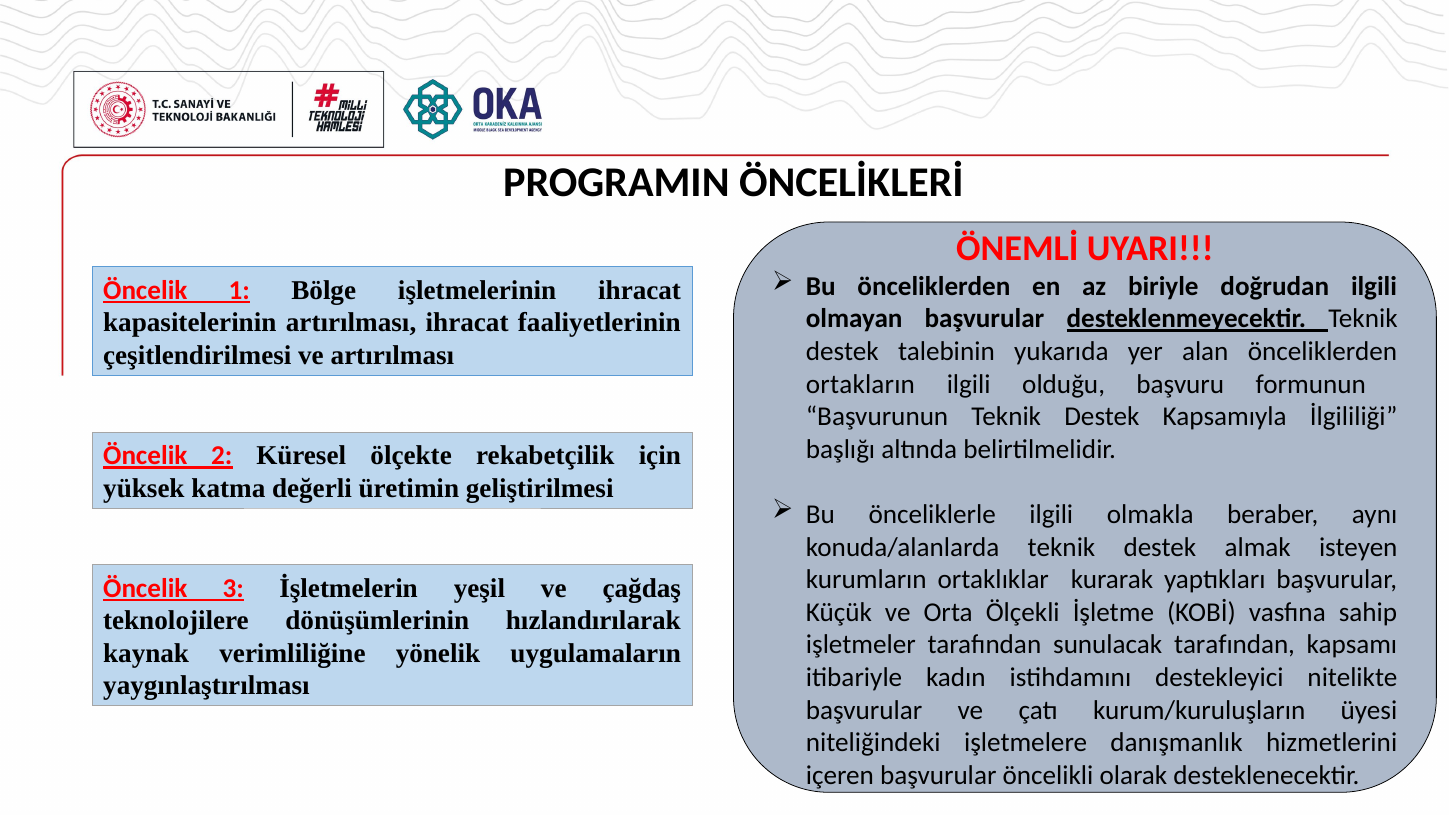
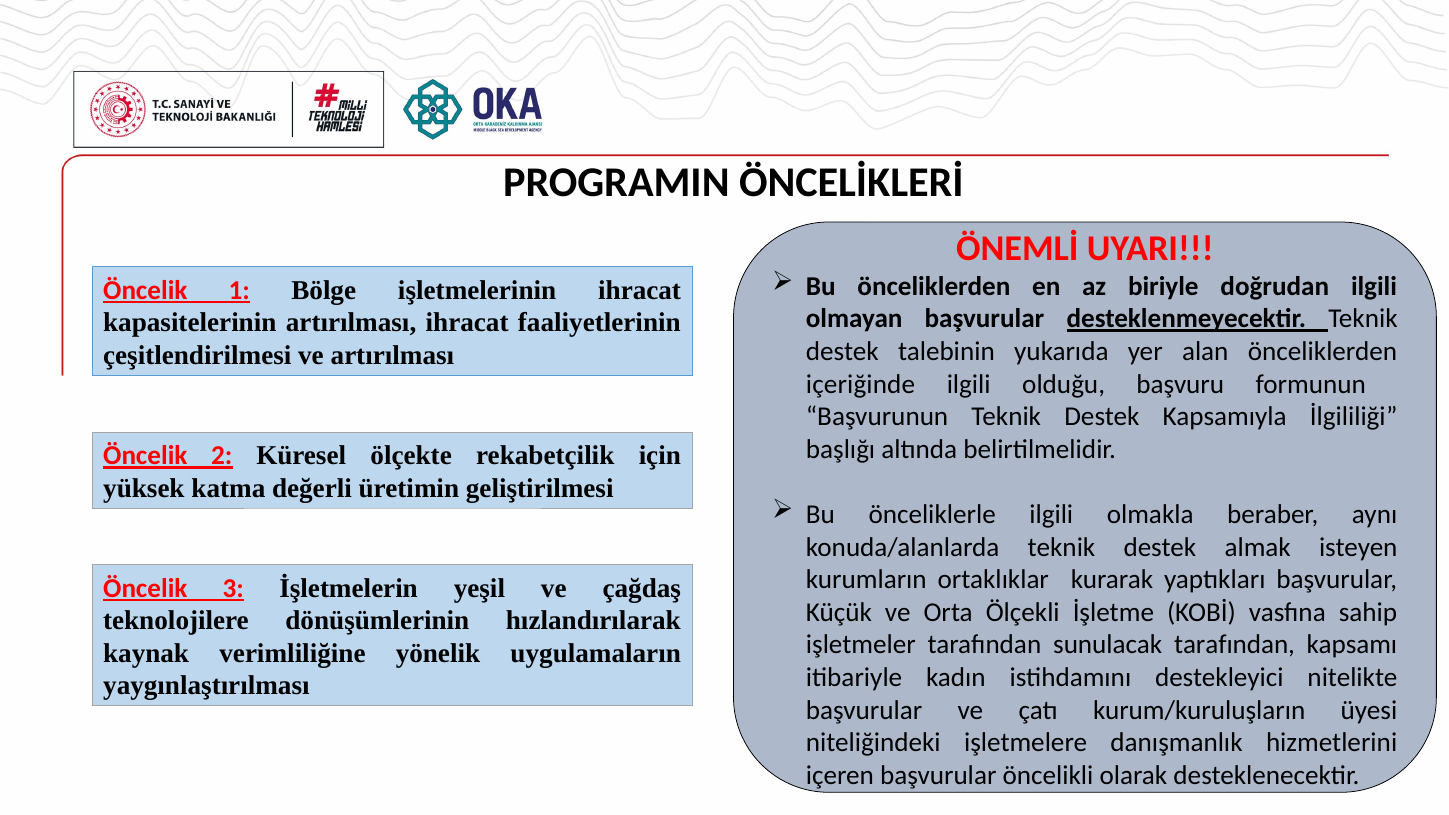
ortakların: ortakların -> içeriğinde (861, 384)
